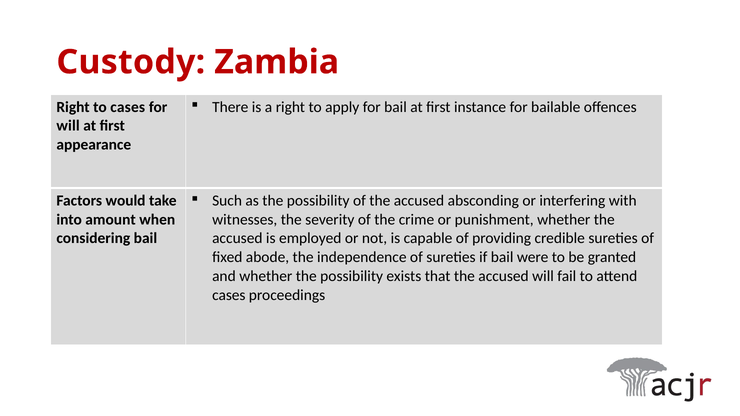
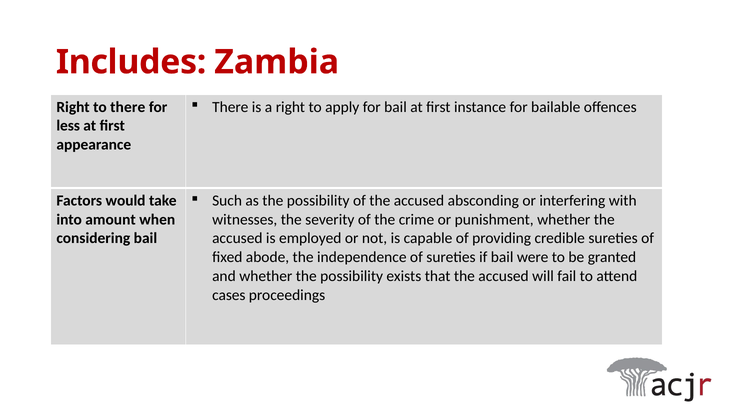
Custody: Custody -> Includes (131, 62)
to cases: cases -> there (128, 107)
will: will -> less (68, 126)
